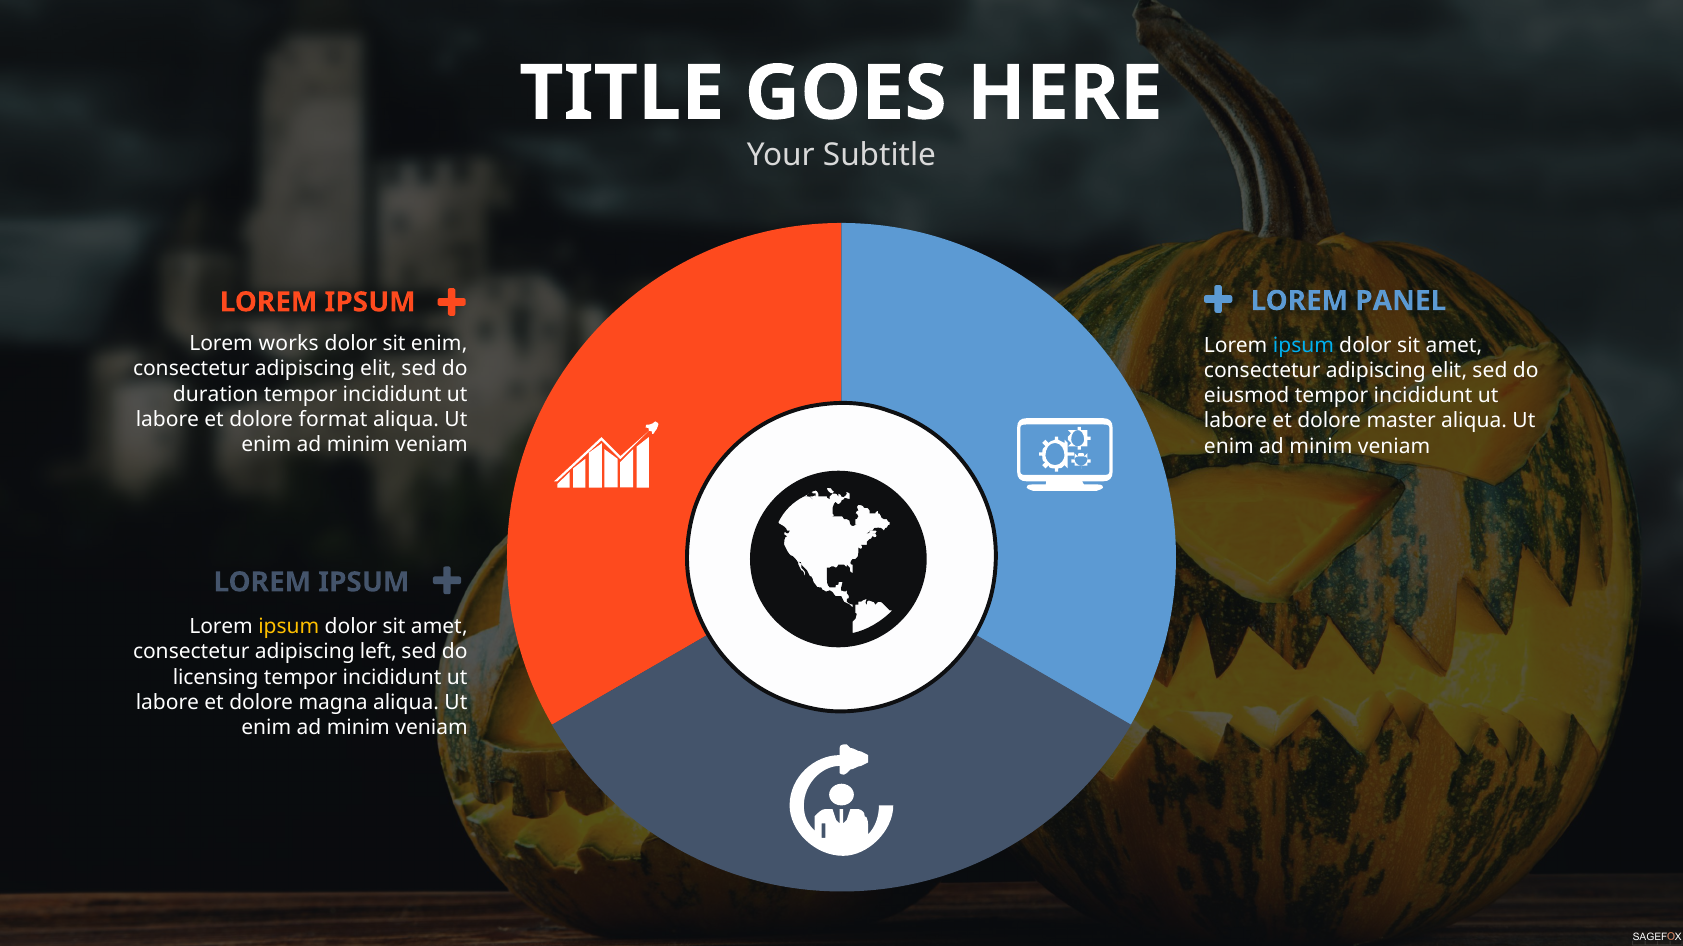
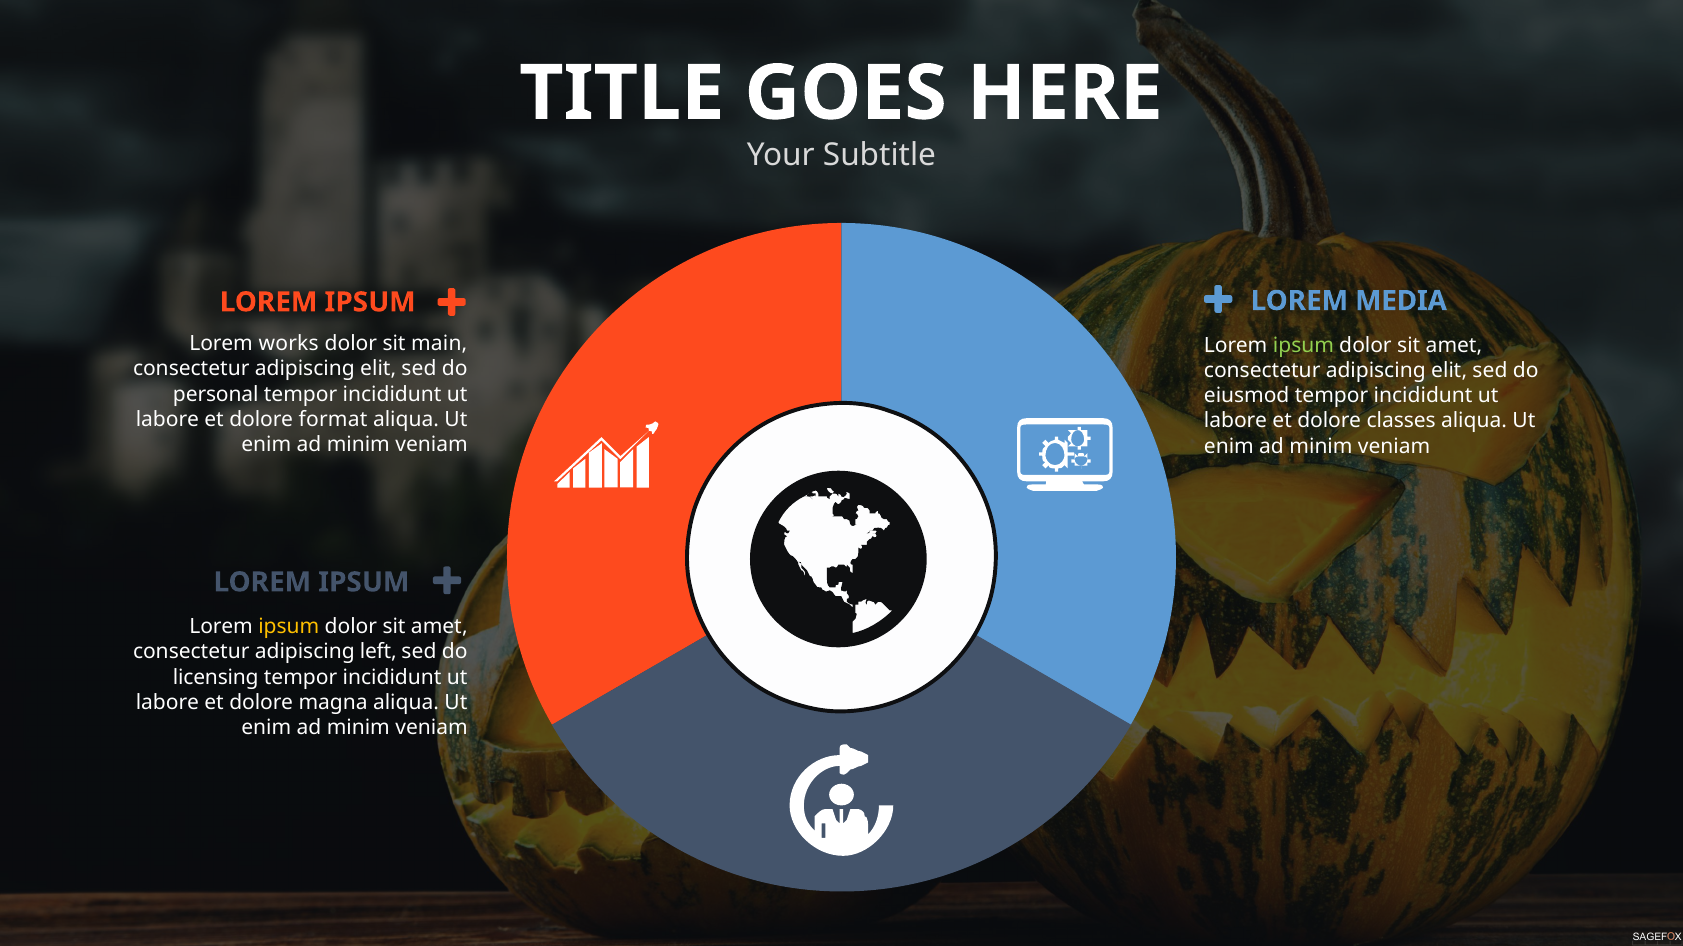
PANEL: PANEL -> MEDIA (1401, 301)
sit enim: enim -> main (439, 344)
ipsum colour: light blue -> light green (1303, 346)
duration: duration -> personal (216, 394)
master: master -> classes (1401, 421)
